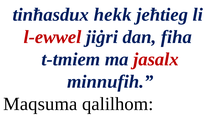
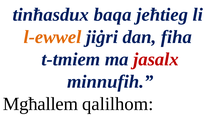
hekk: hekk -> baqa (113, 15)
l-ewwel colour: red -> orange (52, 37)
Maqsuma: Maqsuma -> Mgħallem (40, 104)
